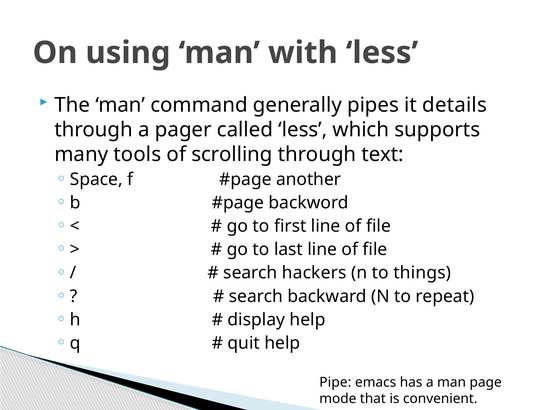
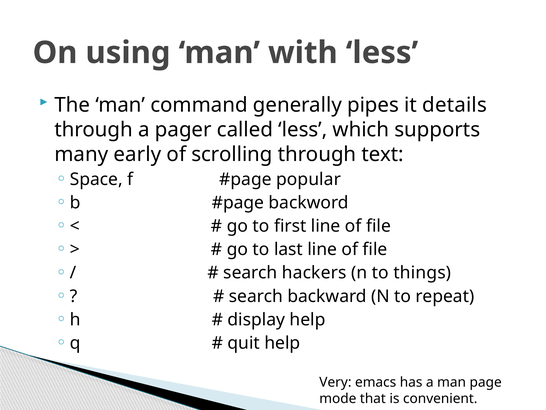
tools: tools -> early (137, 154)
another: another -> popular (309, 179)
Pipe: Pipe -> Very (335, 382)
